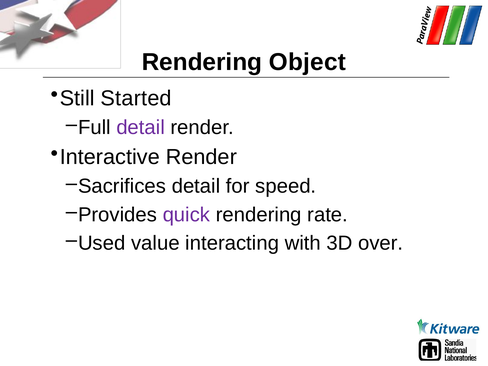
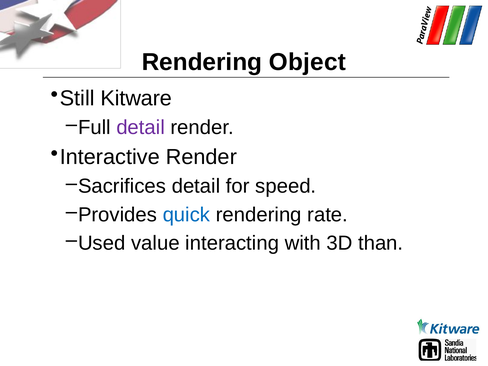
Started: Started -> Kitware (136, 98)
quick colour: purple -> blue (186, 215)
over: over -> than (381, 243)
